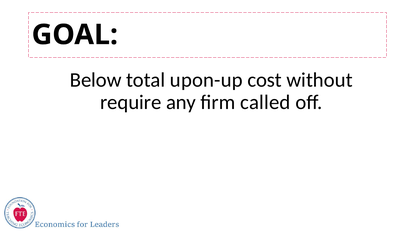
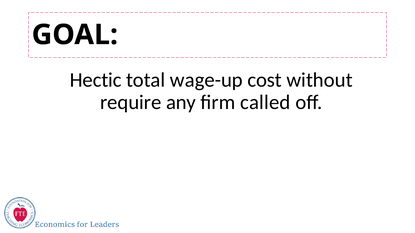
Below: Below -> Hectic (96, 80)
upon-up: upon-up -> wage-up (206, 80)
